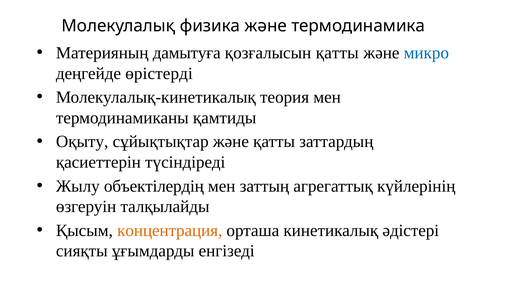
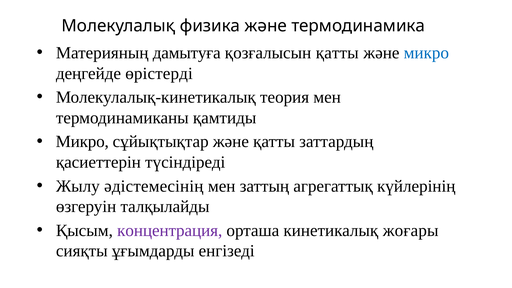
Оқыту: Оқыту -> Микро (82, 142)
объектілердің: объектілердің -> әдістемесінің (154, 186)
концентрация colour: orange -> purple (170, 230)
әдістері: әдістері -> жоғары (411, 230)
